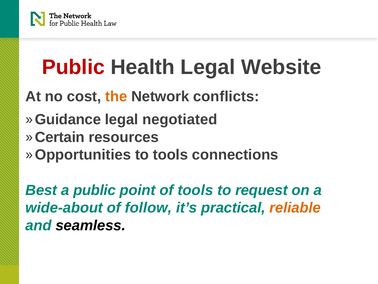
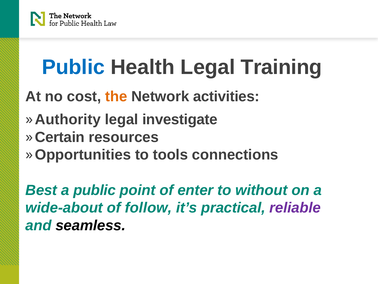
Public colour: red -> blue (73, 67)
Website: Website -> Training (281, 67)
conflicts: conflicts -> activities (226, 96)
Guidance: Guidance -> Authority (68, 119)
negotiated: negotiated -> investigate (180, 119)
of tools: tools -> enter (195, 190)
request: request -> without (261, 190)
reliable colour: orange -> purple (295, 208)
